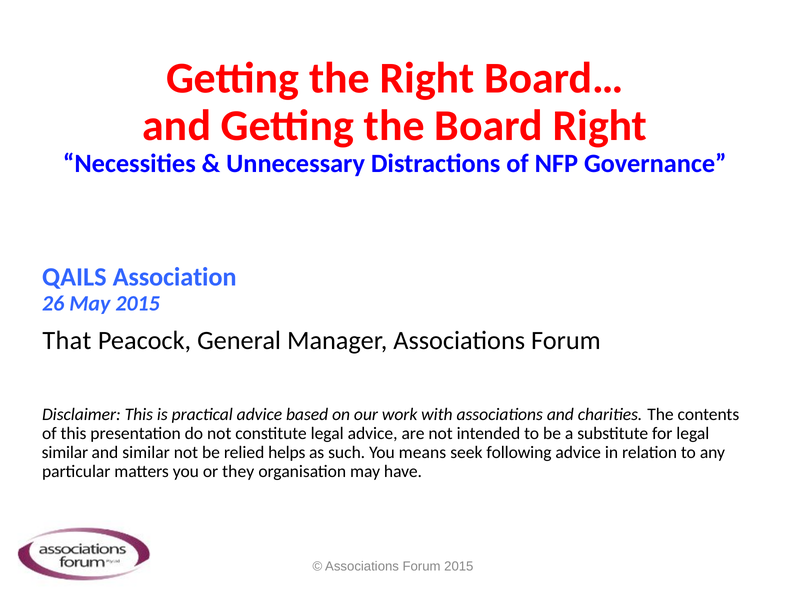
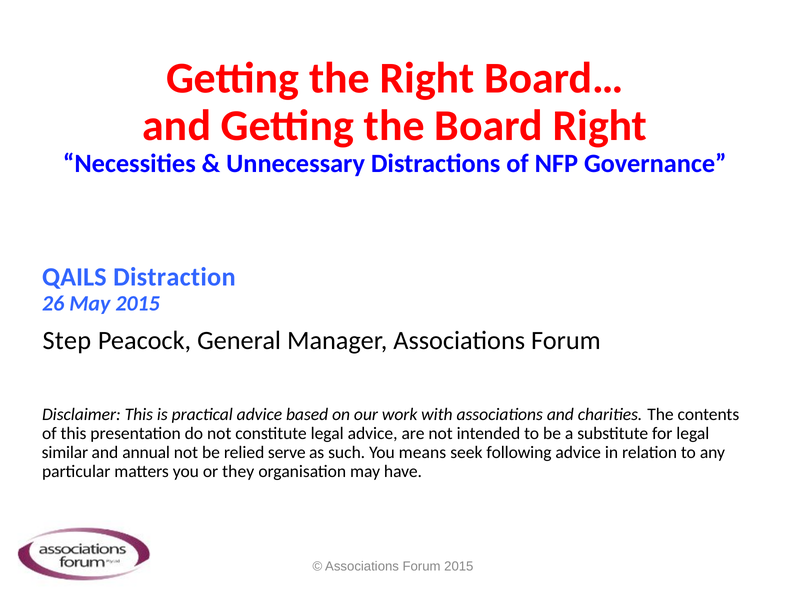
Association: Association -> Distraction (174, 277)
That: That -> Step (67, 340)
and similar: similar -> annual (146, 452)
helps: helps -> serve (287, 452)
